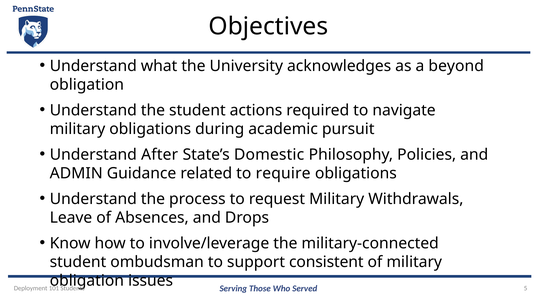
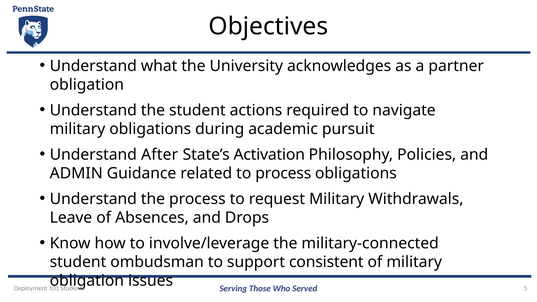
beyond: beyond -> partner (456, 66)
Domestic: Domestic -> Activation (269, 155)
to require: require -> process (283, 173)
